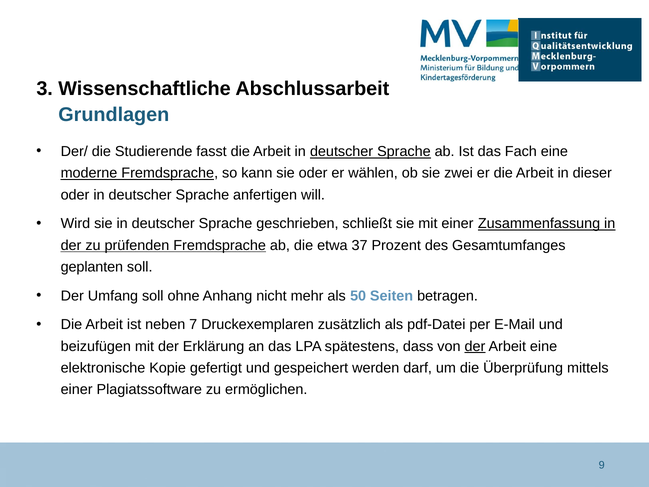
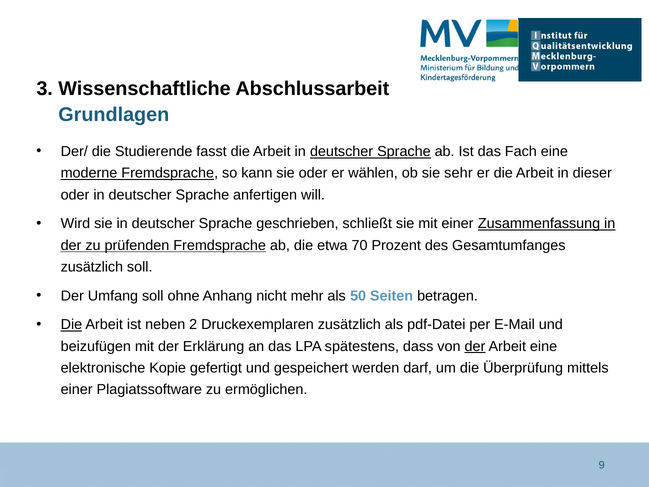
zwei: zwei -> sehr (458, 173)
37: 37 -> 70 (360, 245)
geplanten: geplanten -> zusätzlich (92, 267)
Die underline: none -> present (71, 324)
7: 7 -> 2 (193, 324)
